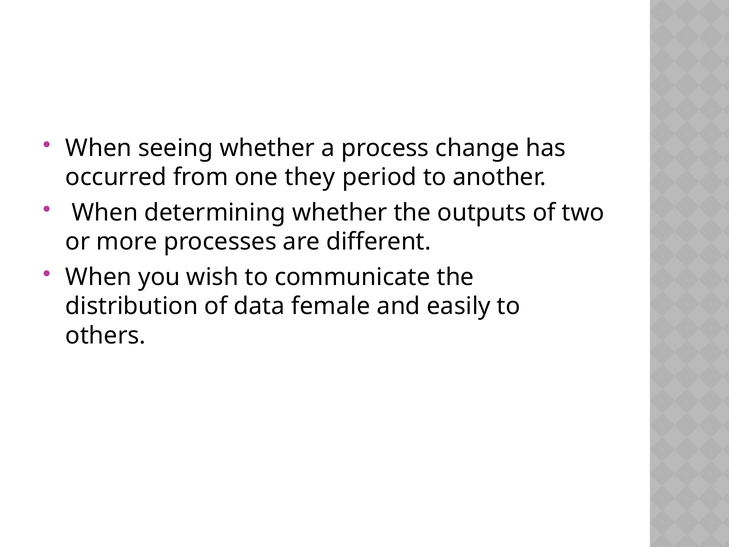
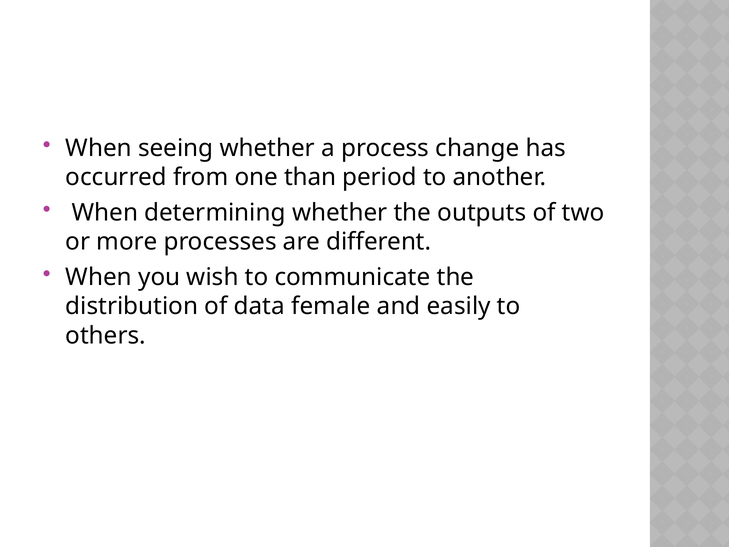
they: they -> than (310, 177)
